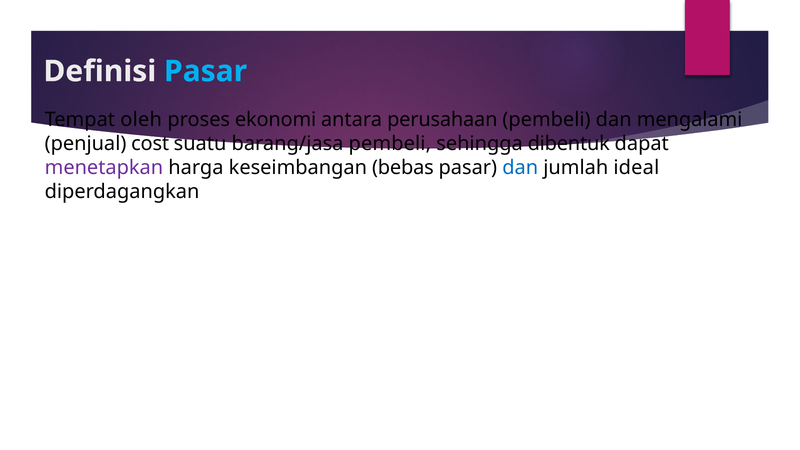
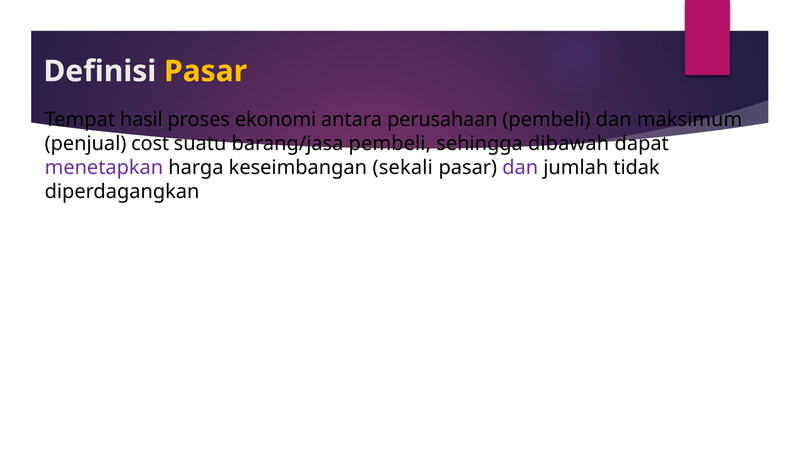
Pasar colour: light blue -> yellow (206, 71)
oleh: oleh -> hasil (141, 120)
mengalami: mengalami -> maksimum (689, 120)
dibentuk: dibentuk -> dibawah (569, 144)
bebas: bebas -> sekali (403, 168)
dan colour: blue -> purple (520, 168)
ideal: ideal -> tidak (636, 168)
